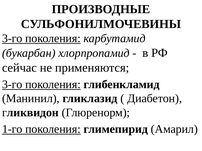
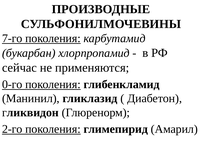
3-го: 3-го -> 7-го (12, 39)
3-го: 3-го -> 0-го (12, 85)
1-го: 1-го -> 2-го (12, 129)
